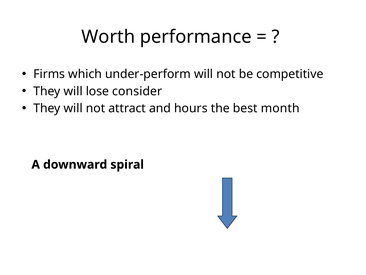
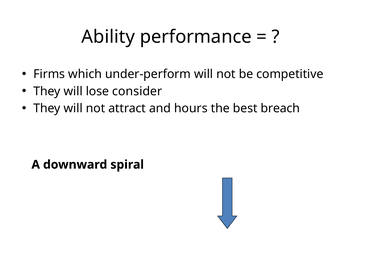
Worth: Worth -> Ability (108, 37)
month: month -> breach (280, 108)
